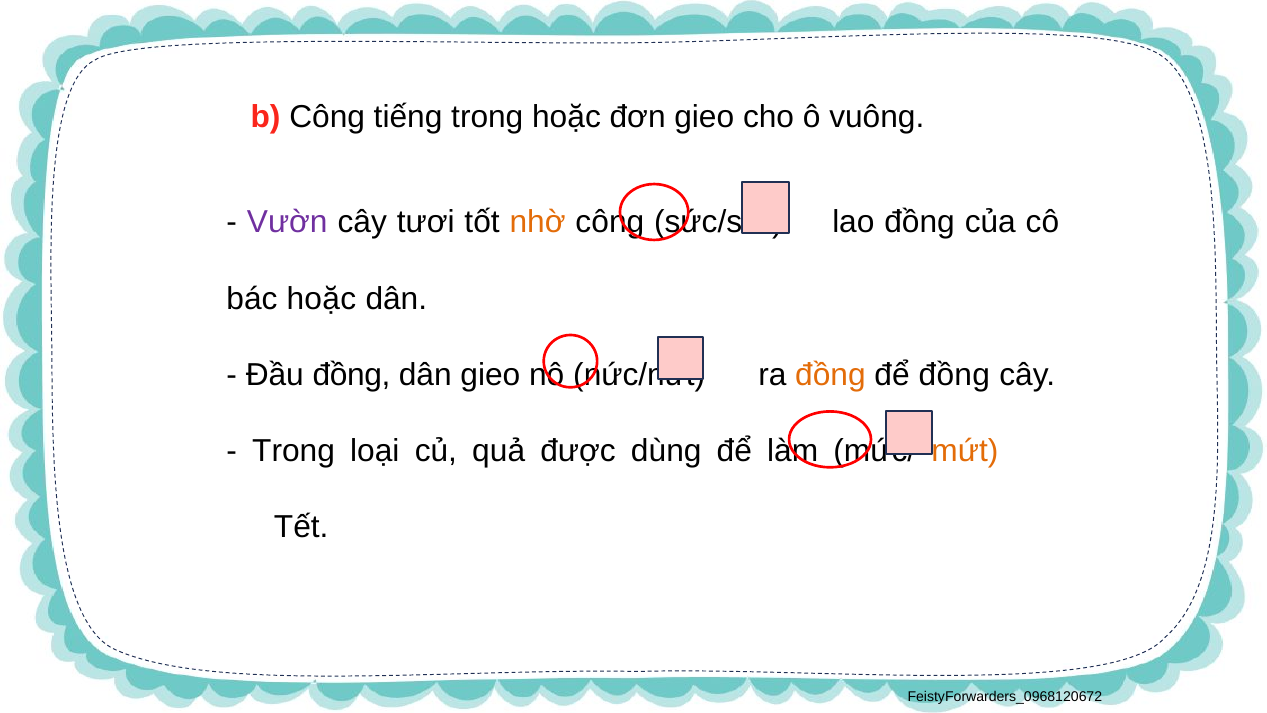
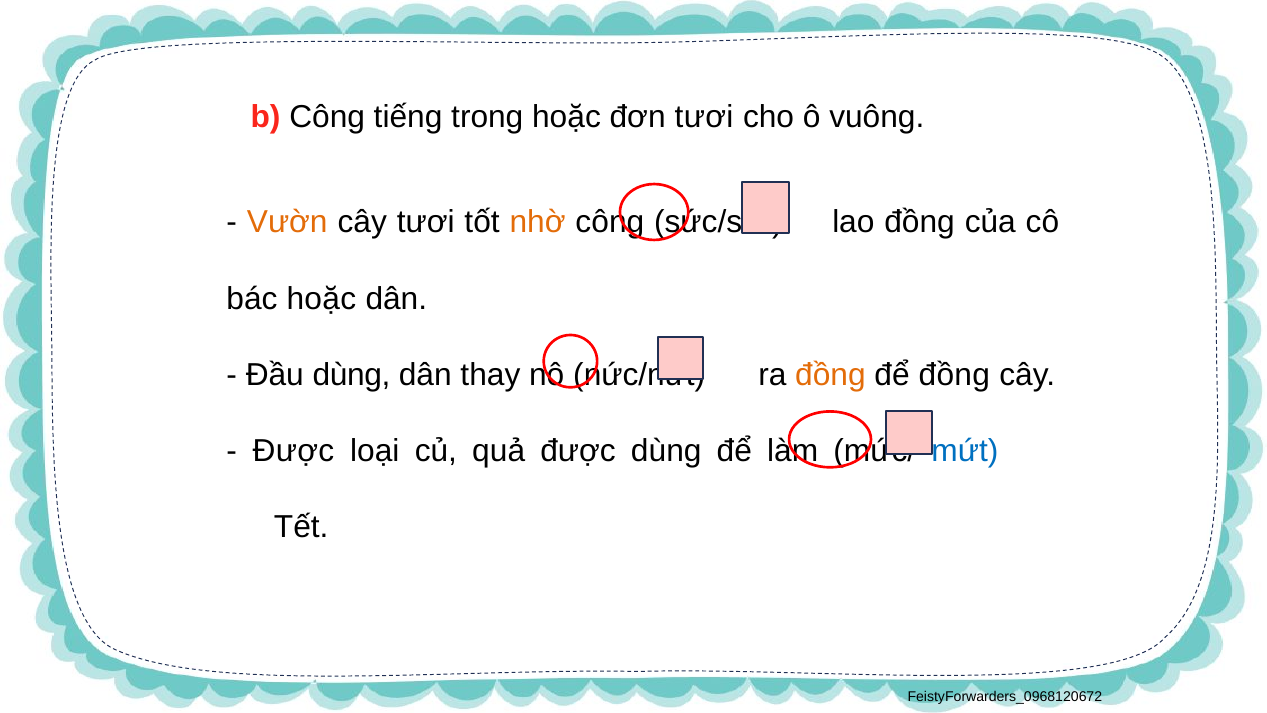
đơn gieo: gieo -> tươi (704, 117)
Vườn colour: purple -> orange (287, 222)
Đầu đồng: đồng -> dùng (352, 374)
dân gieo: gieo -> thay (490, 374)
Trong: Trong -> Được (293, 450)
mứt colour: orange -> blue (965, 450)
